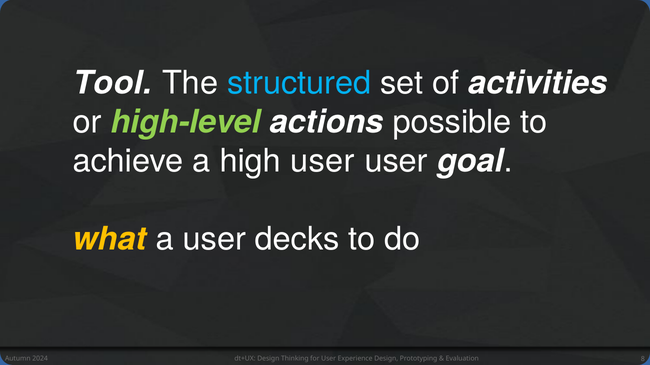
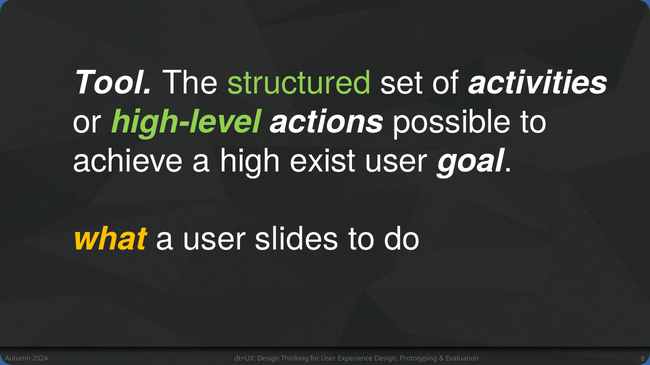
structured colour: light blue -> light green (299, 83)
high user: user -> exist (323, 161)
decks: decks -> slides (297, 239)
